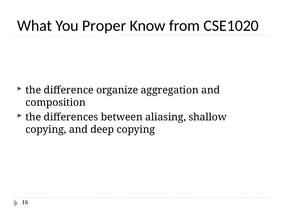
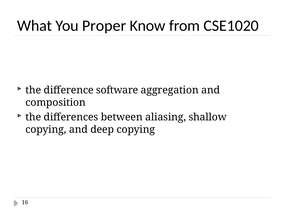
organize: organize -> software (117, 90)
